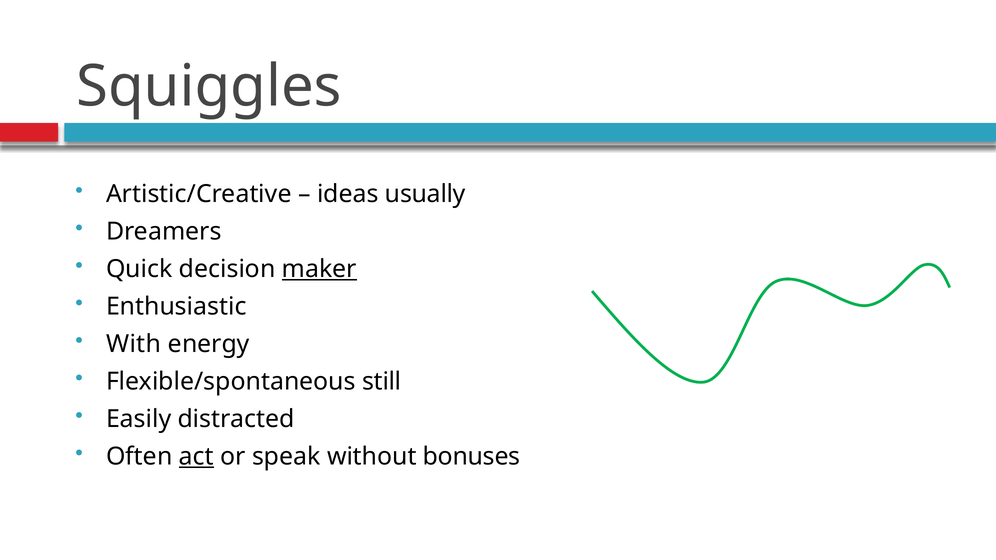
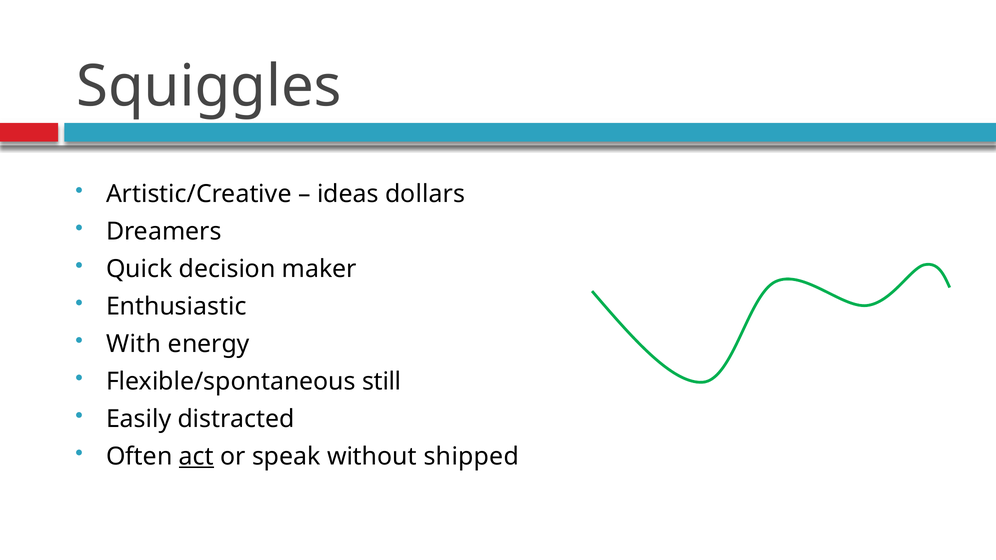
usually: usually -> dollars (425, 194)
maker underline: present -> none (319, 269)
bonuses: bonuses -> shipped (471, 457)
